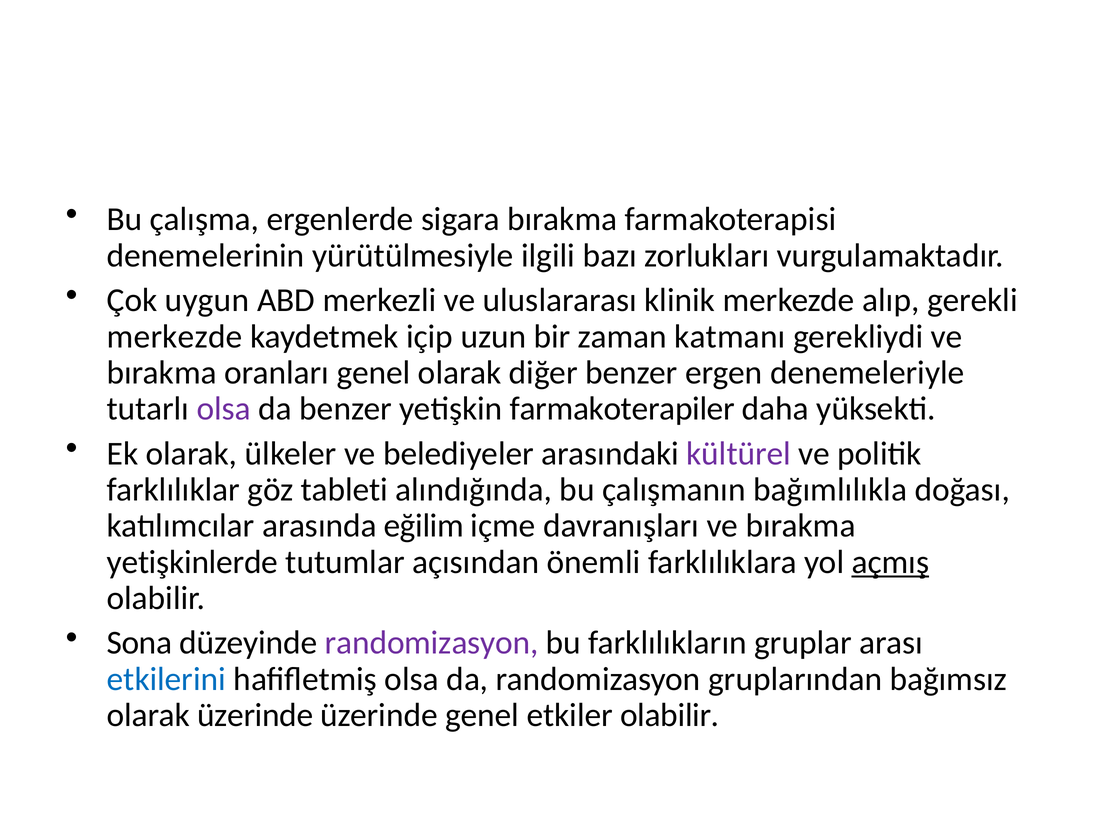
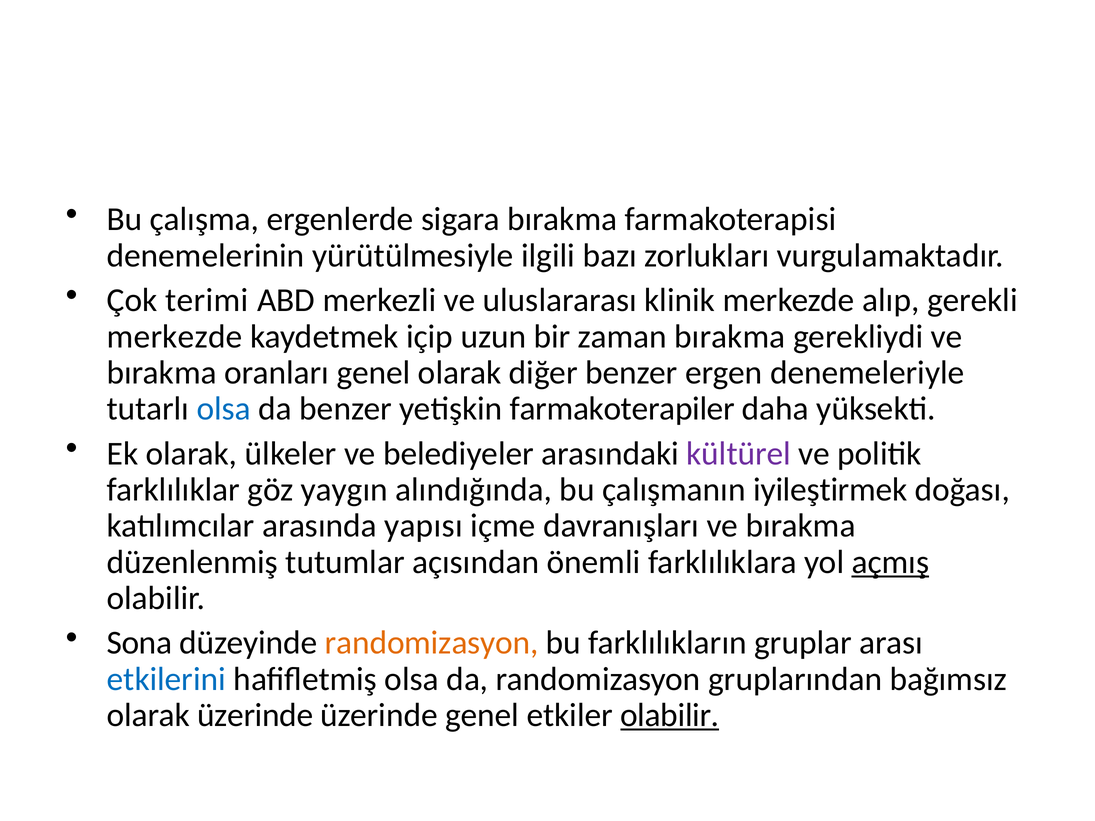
uygun: uygun -> terimi (207, 301)
zaman katmanı: katmanı -> bırakma (730, 337)
olsa colour: purple -> blue (224, 409)
tableti: tableti -> yaygın (344, 490)
bağımlılıkla: bağımlılıkla -> iyileştirmek (830, 490)
eğilim: eğilim -> yapısı (423, 526)
yetişkinlerde: yetişkinlerde -> düzenlenmiş (192, 562)
randomizasyon colour: purple -> orange (432, 643)
olabilir underline: none -> present (670, 715)
